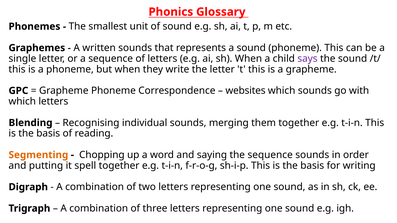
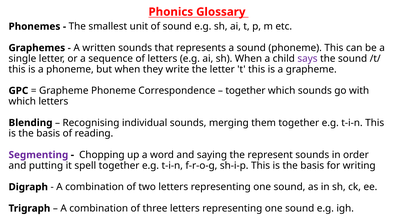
websites: websites -> together (245, 91)
Segmenting colour: orange -> purple (38, 155)
the sequence: sequence -> represent (270, 155)
